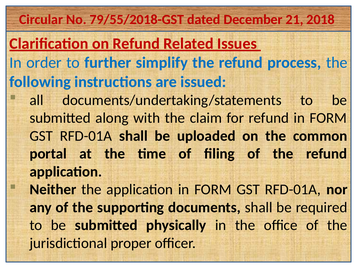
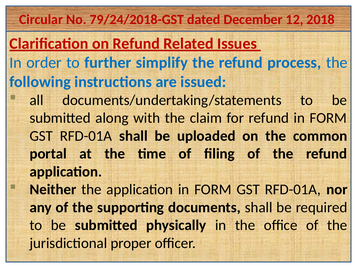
79/55/2018-GST: 79/55/2018-GST -> 79/24/2018-GST (137, 20)
21: 21 -> 12 (295, 20)
